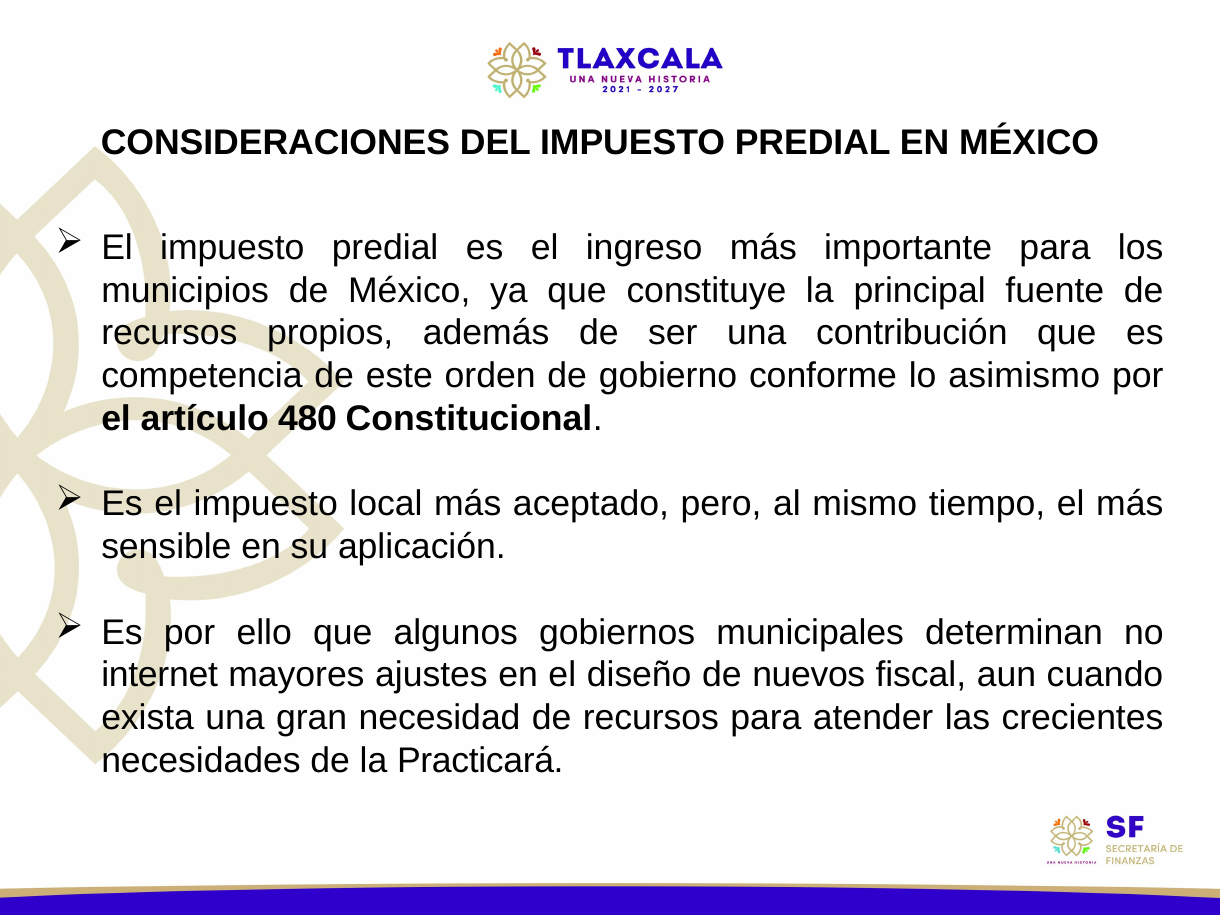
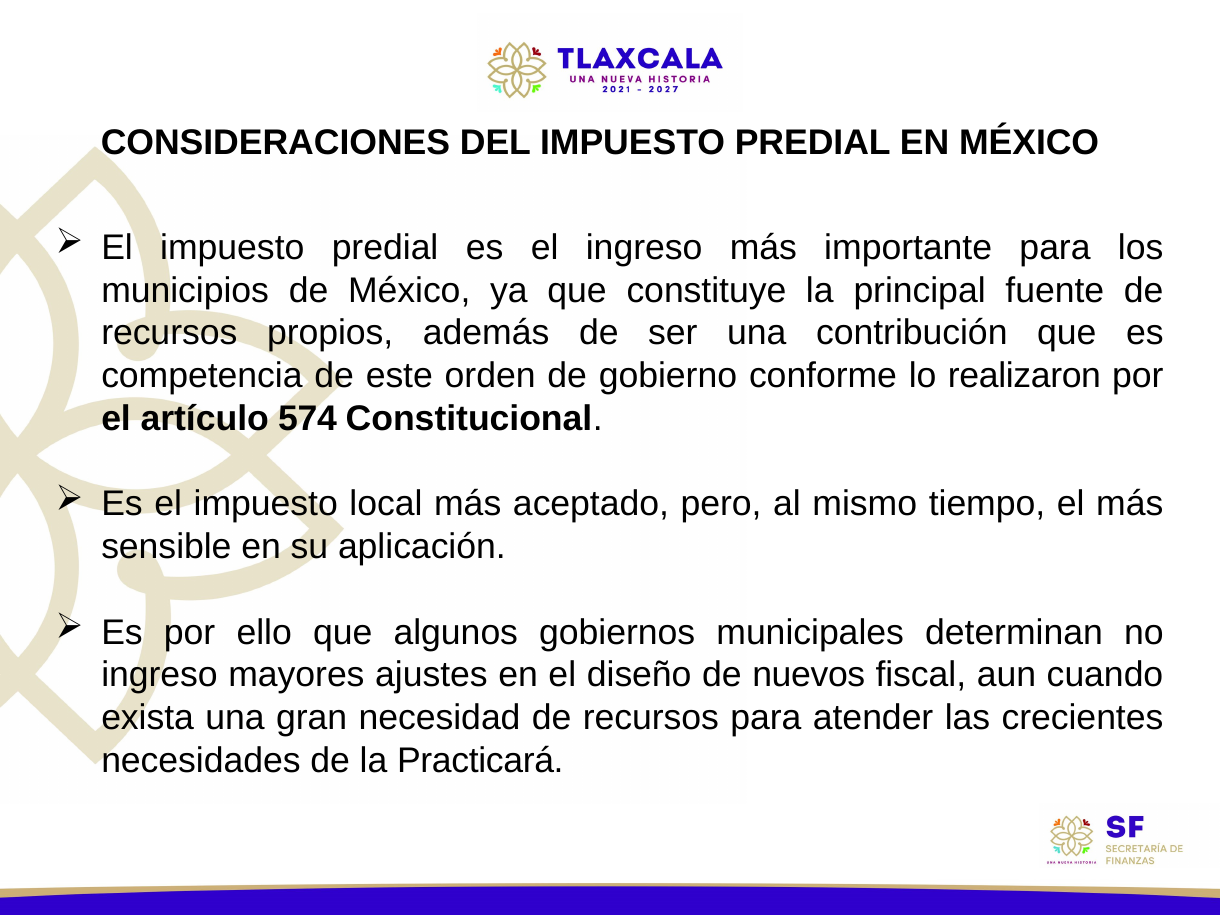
asimismo: asimismo -> realizaron (1024, 376)
480: 480 -> 574 (307, 419)
internet: internet -> ingreso (159, 675)
